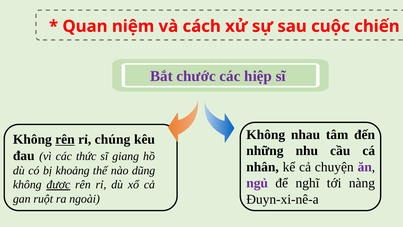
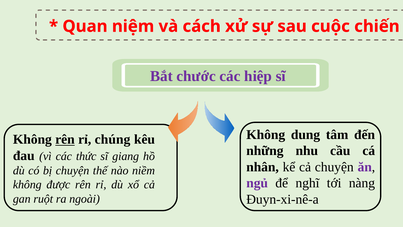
nhau: nhau -> dung (306, 135)
bị khoảng: khoảng -> chuyện (73, 170)
dũng: dũng -> niềm (144, 170)
được underline: present -> none (58, 185)
